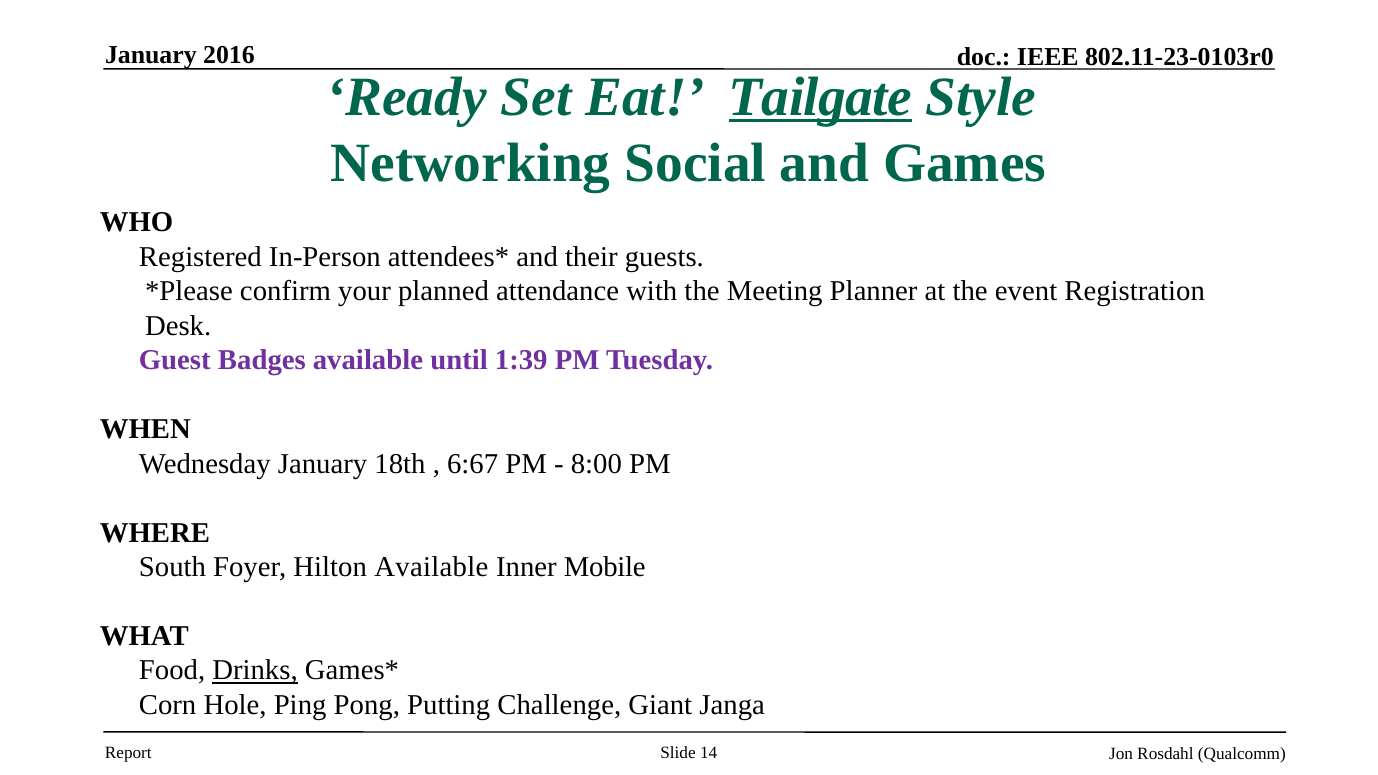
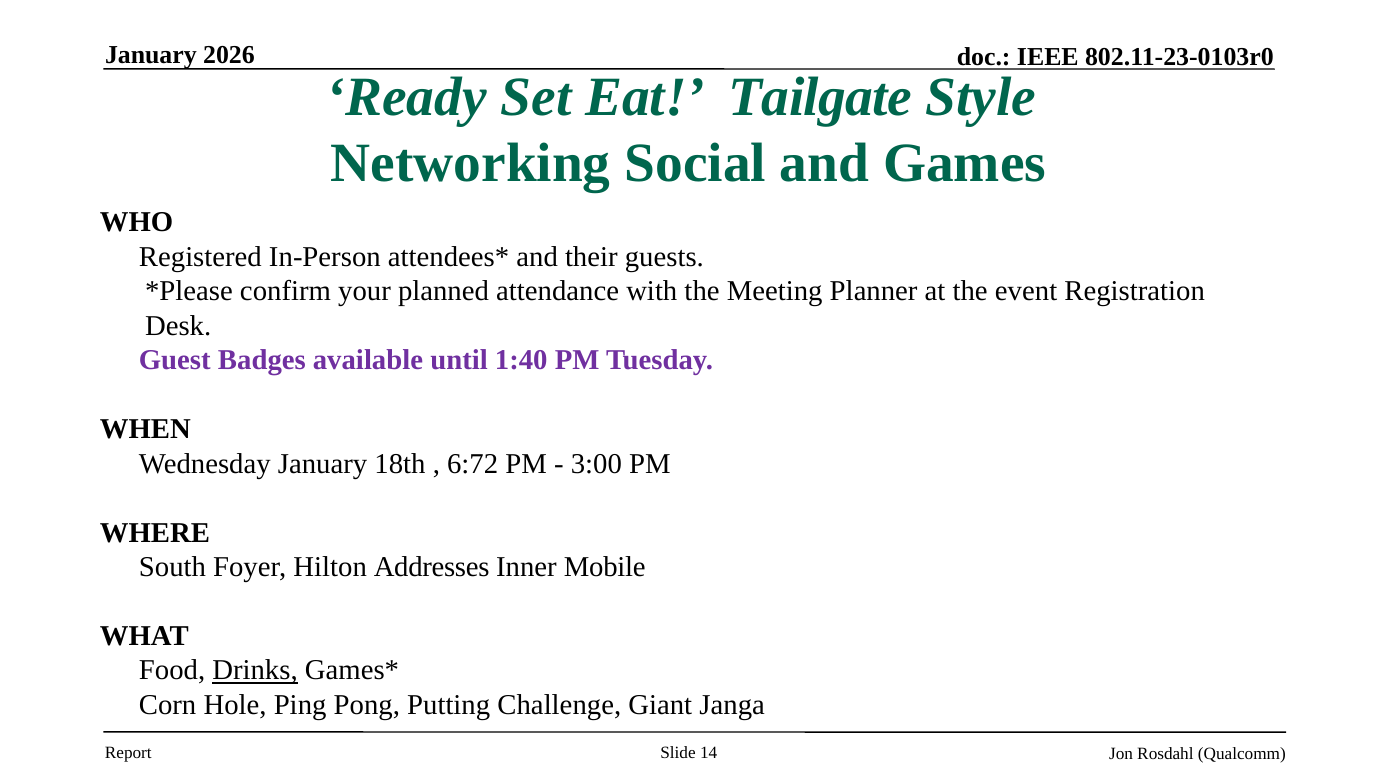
2016: 2016 -> 2026 (229, 55)
Tailgate underline: present -> none (820, 97)
1:39: 1:39 -> 1:40 (521, 360)
6:67: 6:67 -> 6:72 (473, 464)
8:00: 8:00 -> 3:00 (596, 464)
Hilton Available: Available -> Addresses (432, 567)
